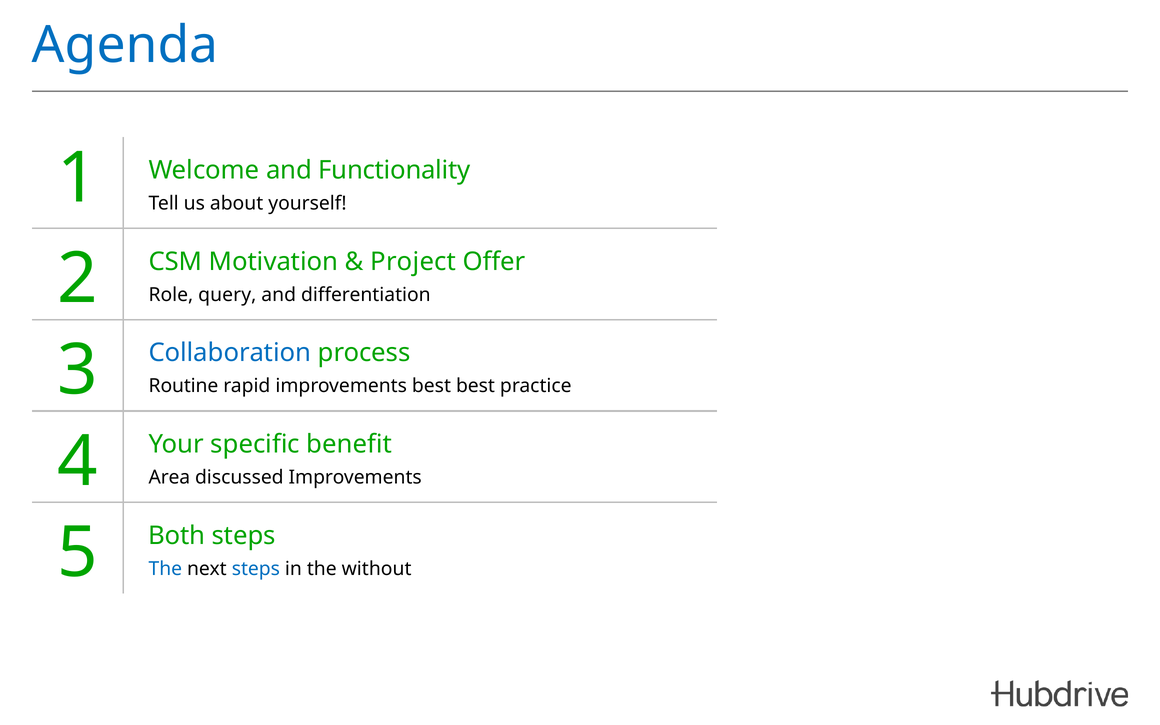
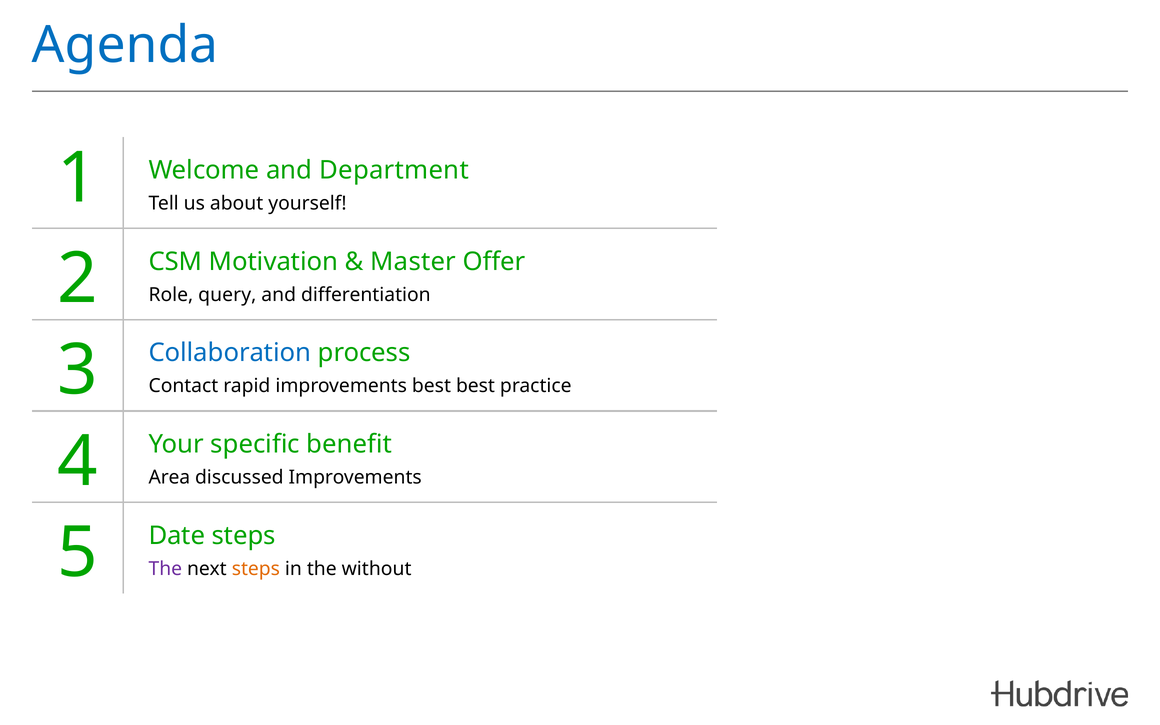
Functionality: Functionality -> Department (394, 170)
Project: Project -> Master (413, 262)
Routine: Routine -> Contact (183, 386)
Both: Both -> Date (177, 536)
The colour: blue -> purple (165, 569)
steps colour: blue -> orange (256, 569)
